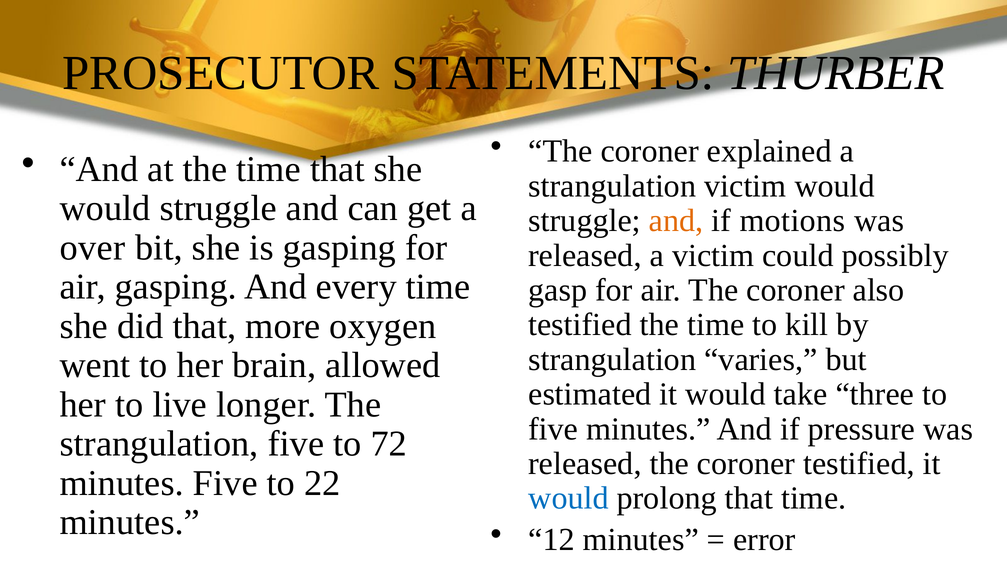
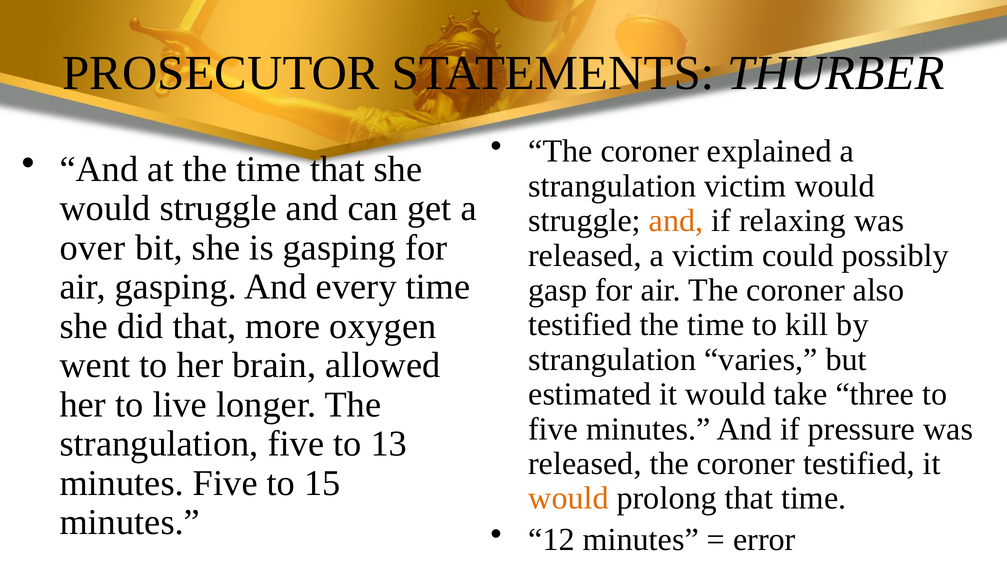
motions: motions -> relaxing (792, 221)
72: 72 -> 13 (389, 444)
22: 22 -> 15 (322, 483)
would colour: blue -> orange (568, 499)
